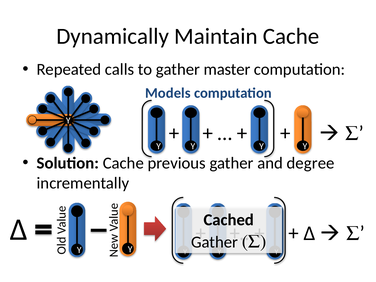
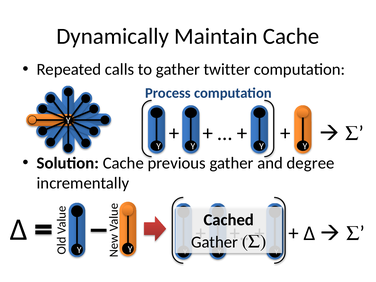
master: master -> twitter (227, 69)
Models: Models -> Process (168, 93)
